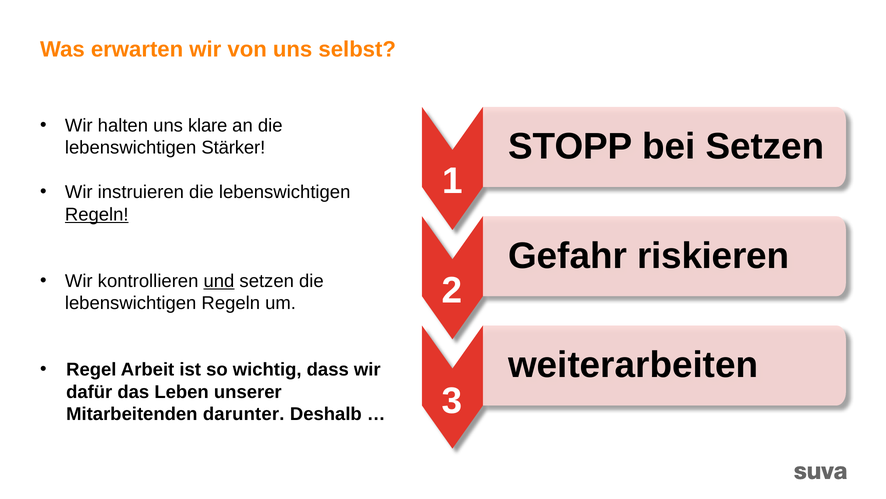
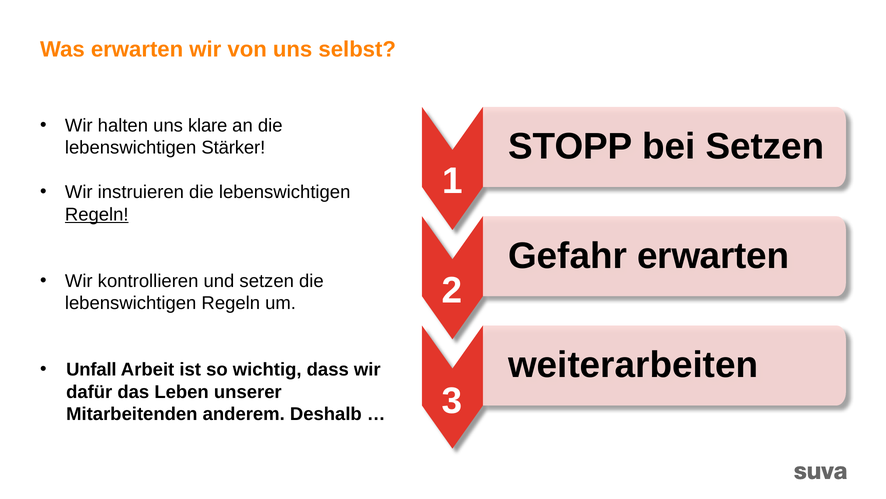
Gefahr riskieren: riskieren -> erwarten (713, 256)
und underline: present -> none (219, 281)
Regel: Regel -> Unfall (91, 369)
darunter: darunter -> anderem (244, 414)
